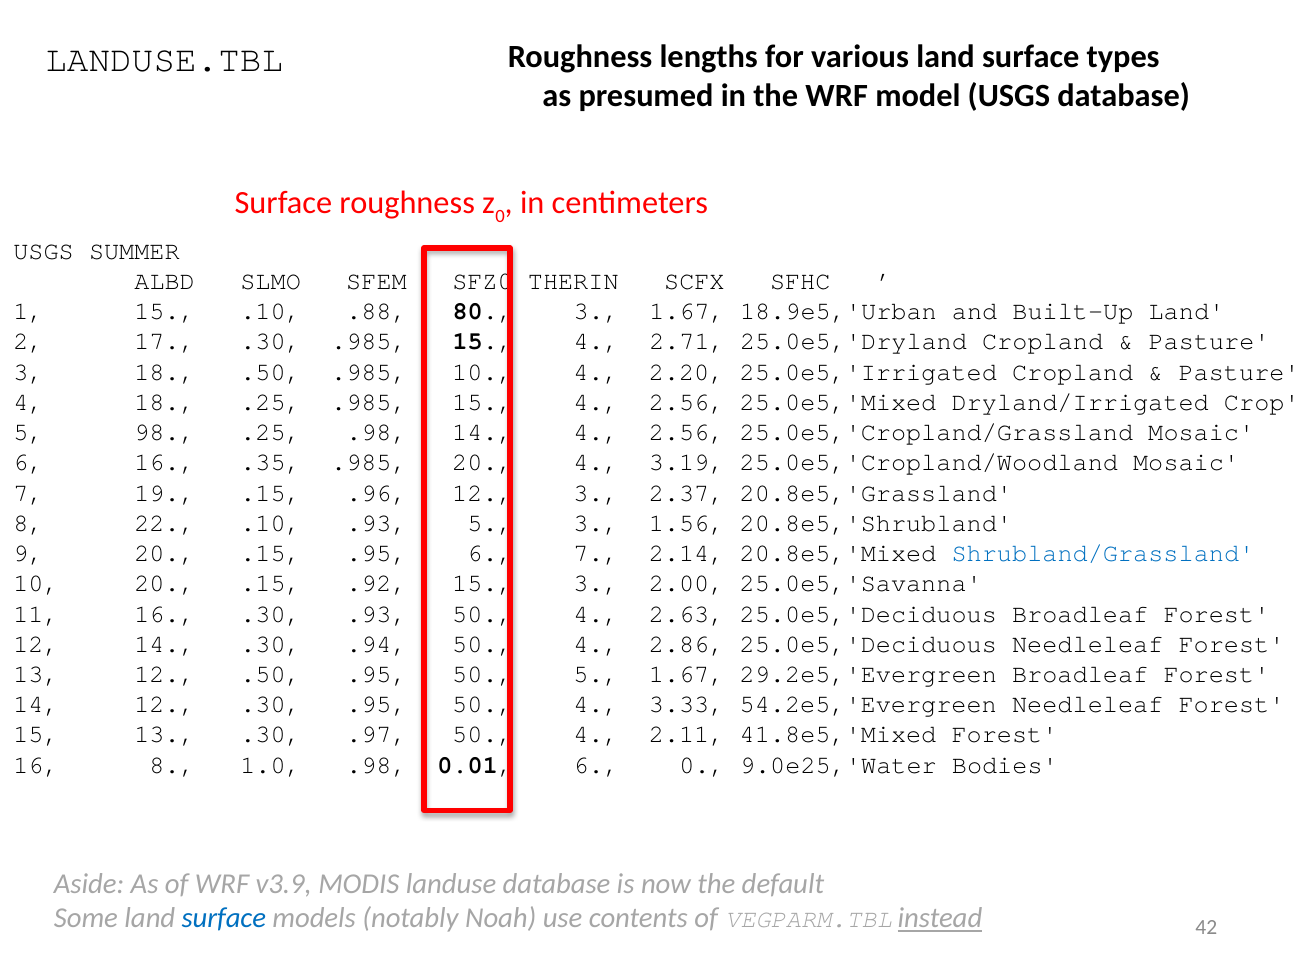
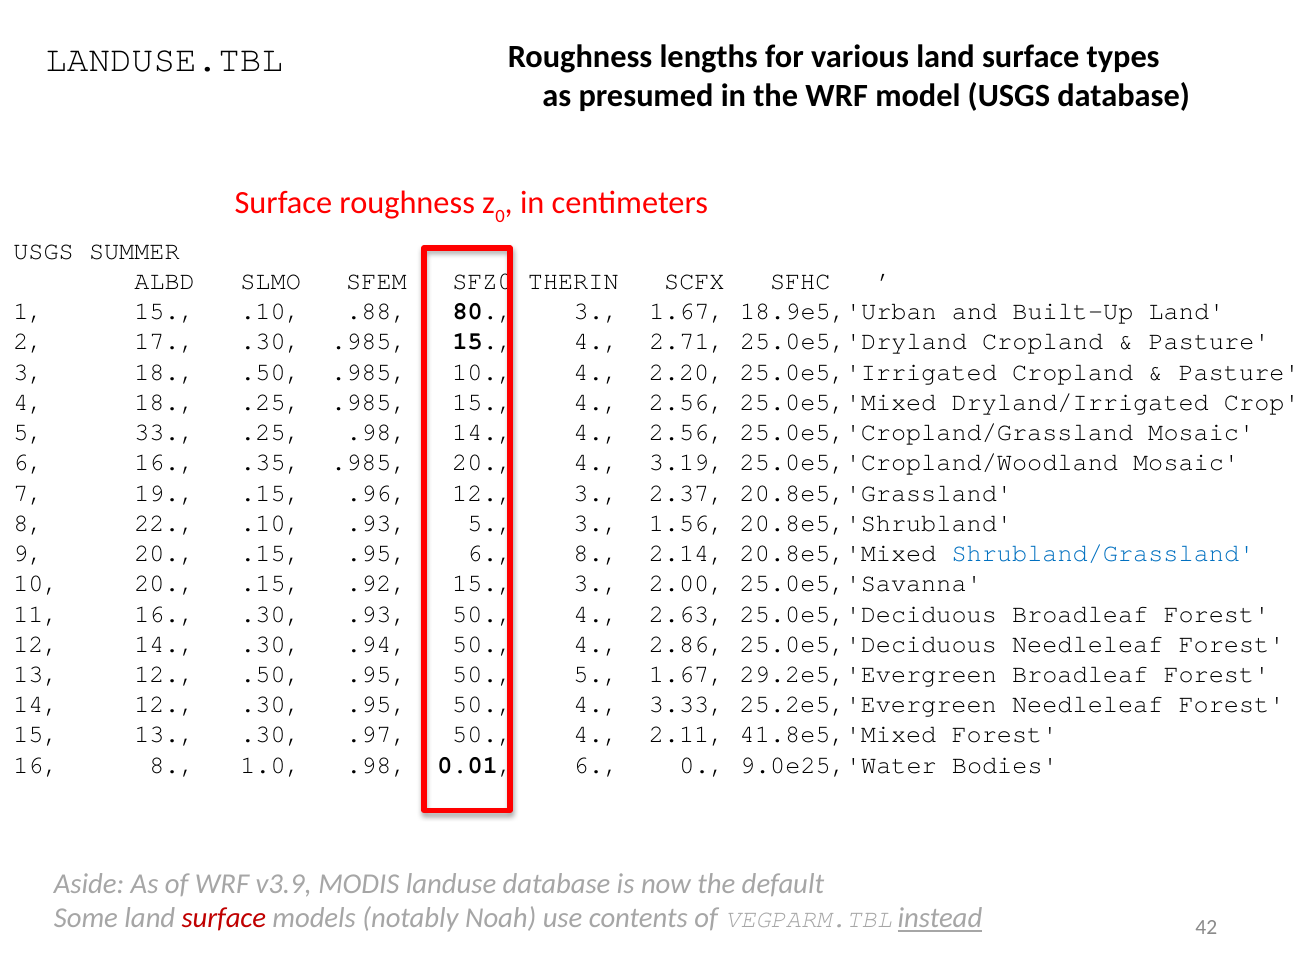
98: 98 -> 33 (165, 432)
7: 7 -> 8 (596, 553)
54.2e5,'Evergreen: 54.2e5,'Evergreen -> 25.2e5,'Evergreen (868, 705)
surface colour: blue -> red (224, 919)
